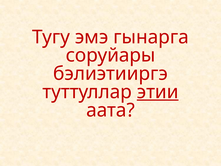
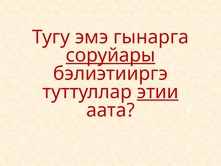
соруйары underline: none -> present (111, 55)
